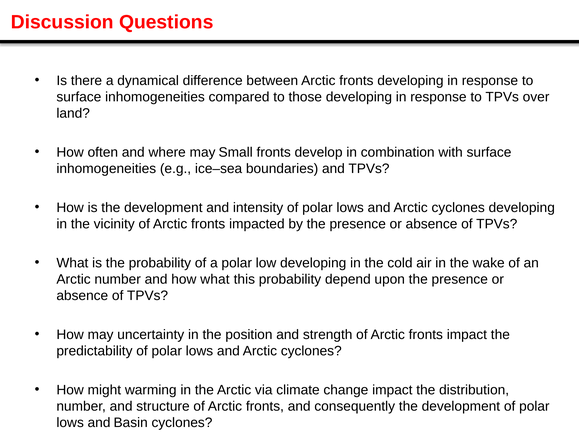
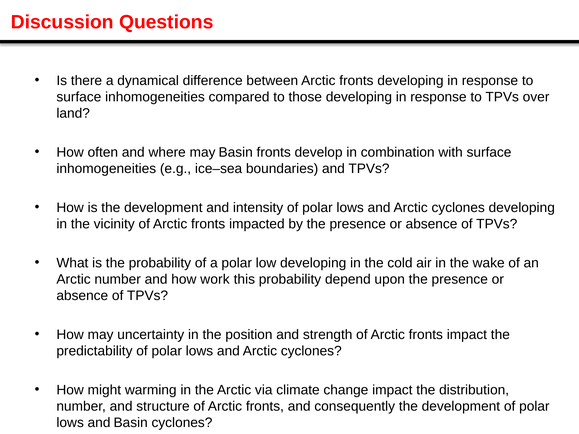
may Small: Small -> Basin (236, 152)
how what: what -> work (215, 280)
